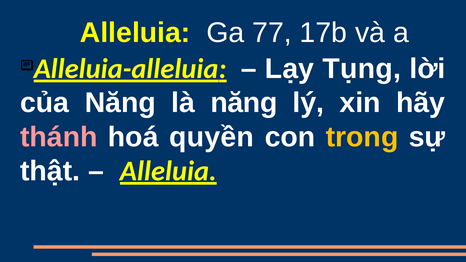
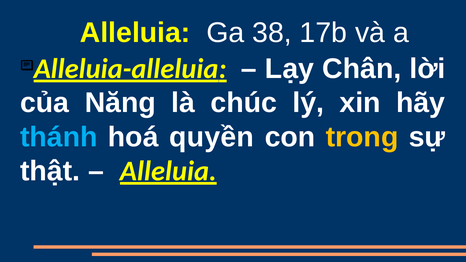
77: 77 -> 38 (272, 33)
Tụng: Tụng -> Chân (362, 69)
là năng: năng -> chúc (244, 103)
thánh colour: pink -> light blue (59, 137)
